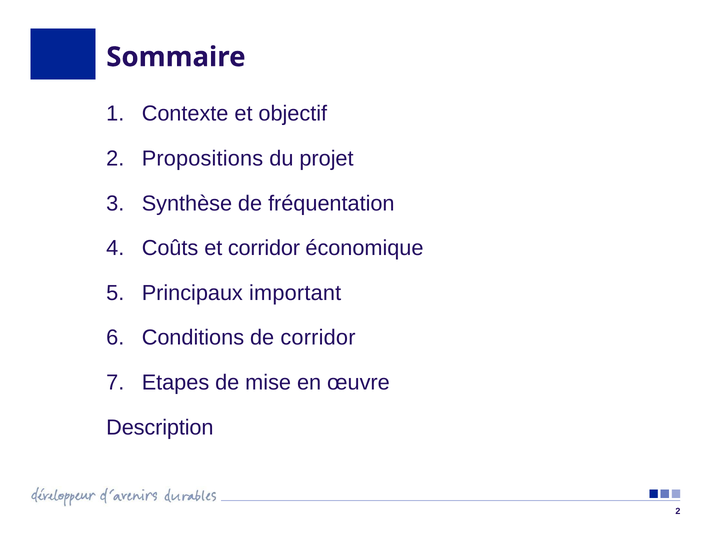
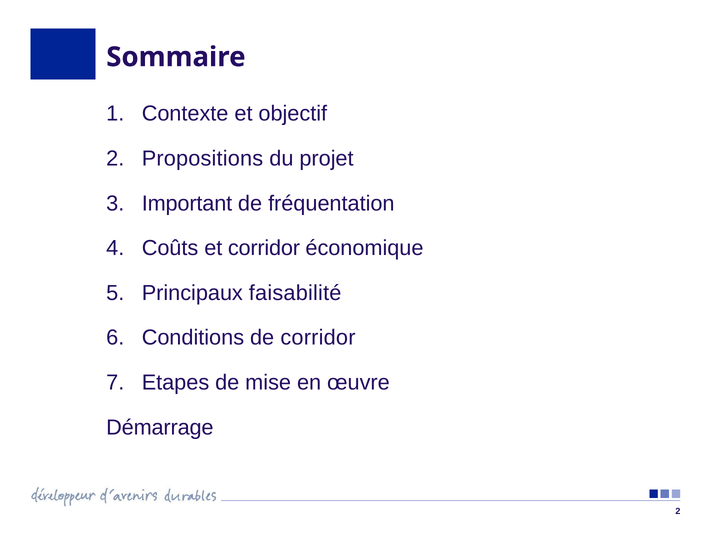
Synthèse: Synthèse -> Important (187, 203)
important: important -> faisabilité (295, 293)
Description: Description -> Démarrage (160, 428)
